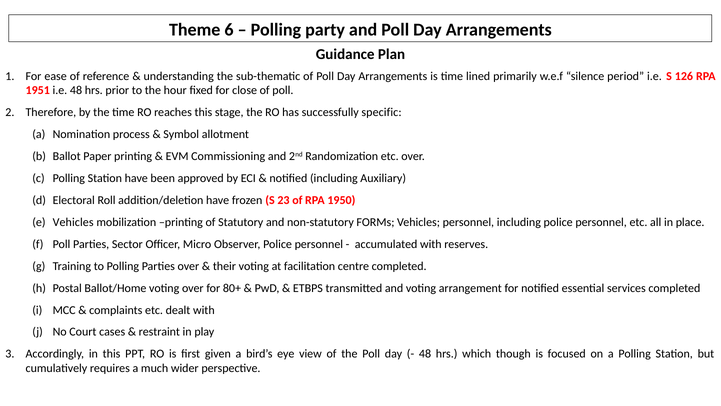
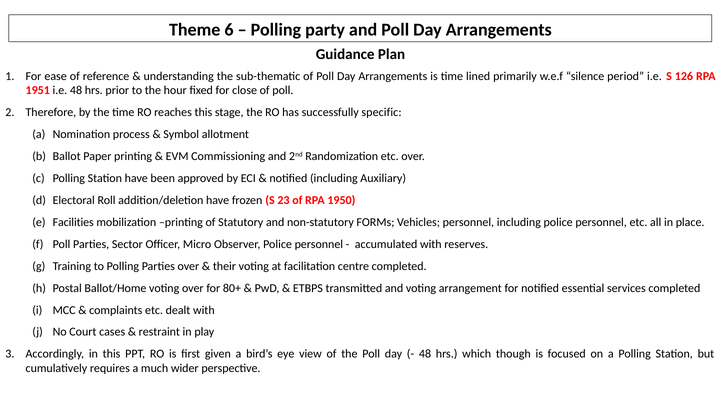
Vehicles: Vehicles -> Facilities (73, 222)
